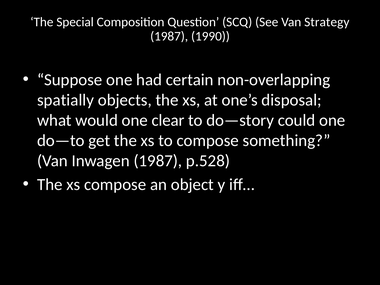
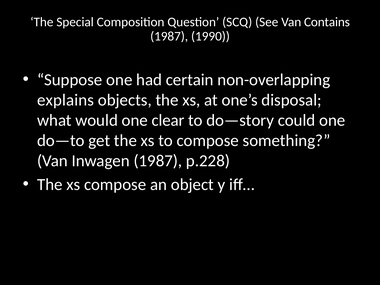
Strategy: Strategy -> Contains (327, 22)
spatially: spatially -> explains (65, 100)
p.528: p.528 -> p.228 (208, 161)
